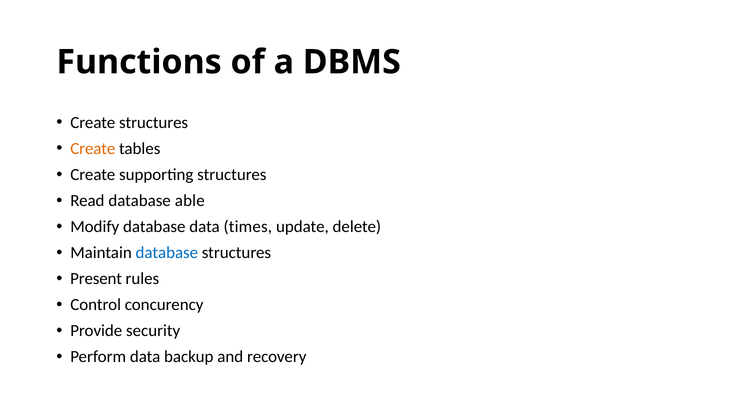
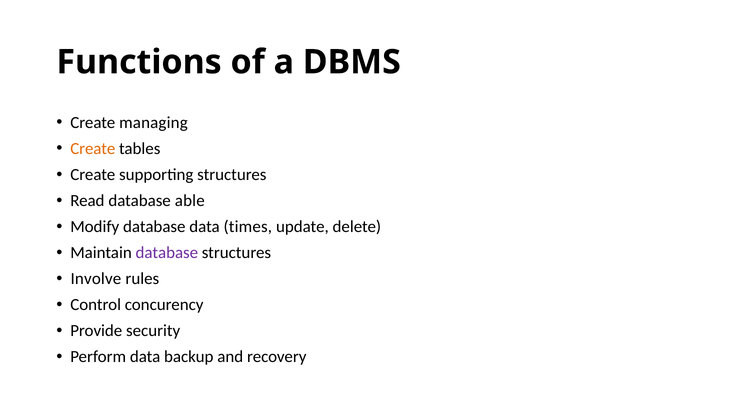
Create structures: structures -> managing (153, 123)
database colour: blue -> purple (167, 253)
Present: Present -> Involve (96, 279)
